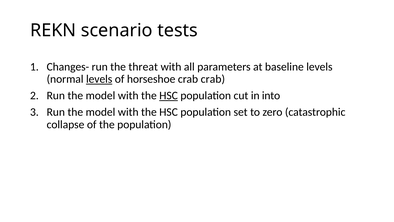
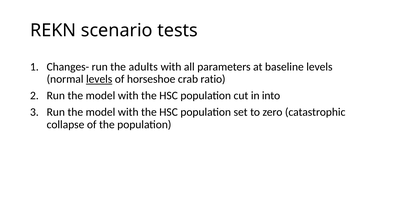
threat: threat -> adults (143, 67)
crab crab: crab -> ratio (213, 79)
HSC underline: present -> none (169, 95)
